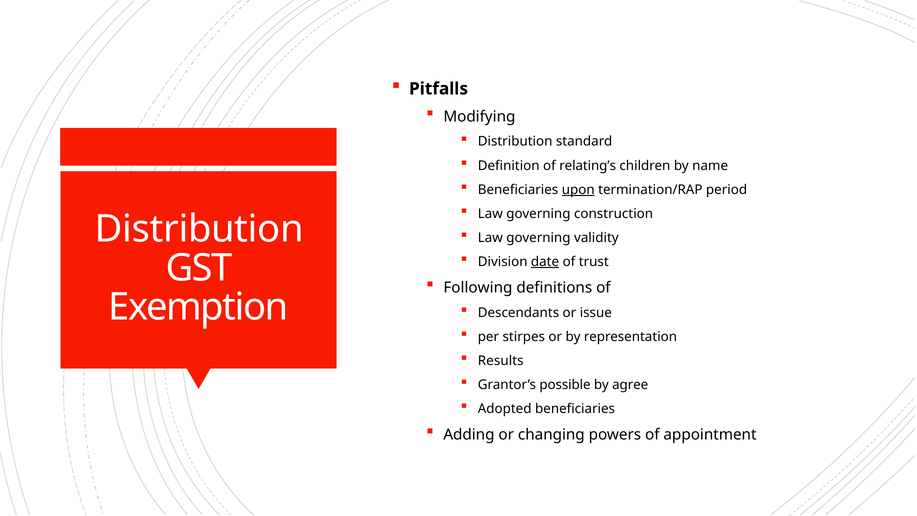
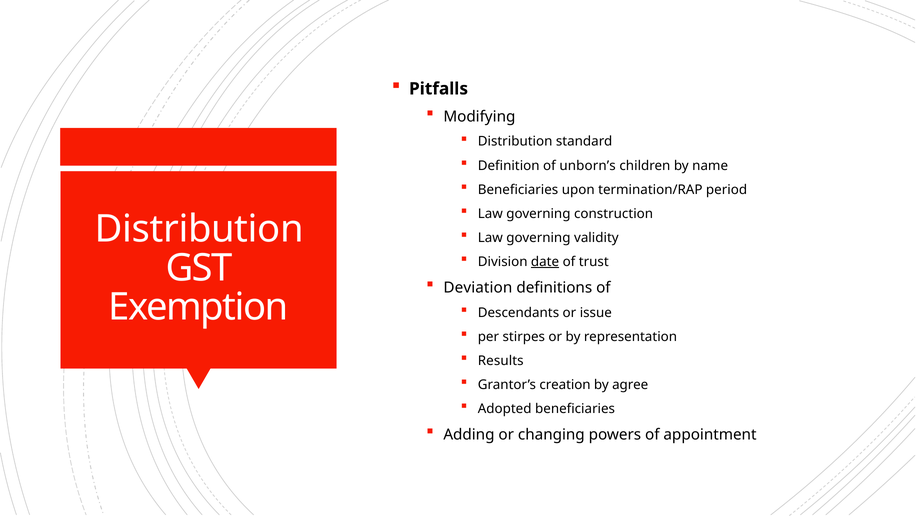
relating’s: relating’s -> unborn’s (588, 166)
upon underline: present -> none (578, 190)
Following: Following -> Deviation (478, 287)
possible: possible -> creation (565, 385)
